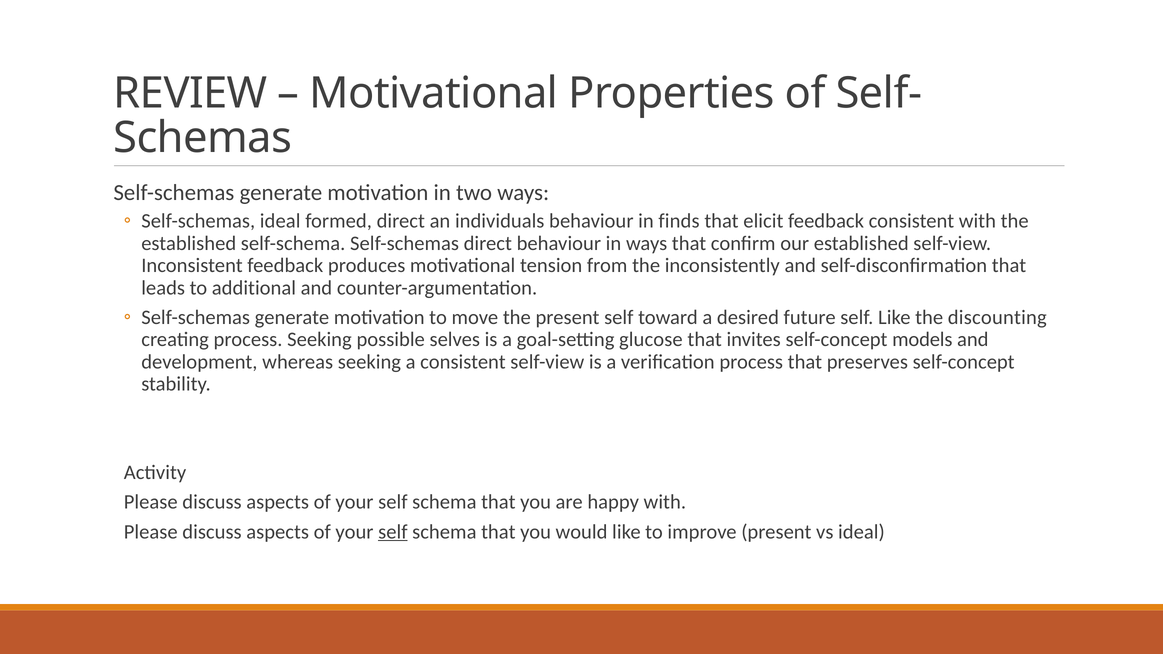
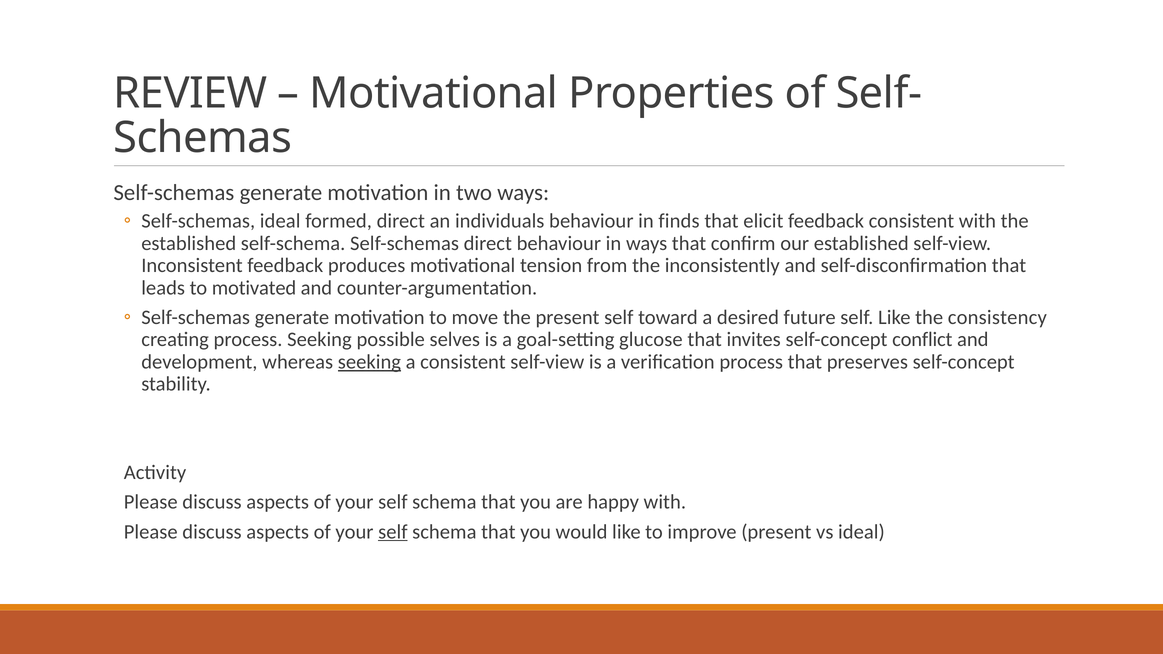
additional: additional -> motivated (254, 288)
discounting: discounting -> consistency (997, 317)
models: models -> conflict (922, 340)
seeking underline: none -> present (369, 362)
